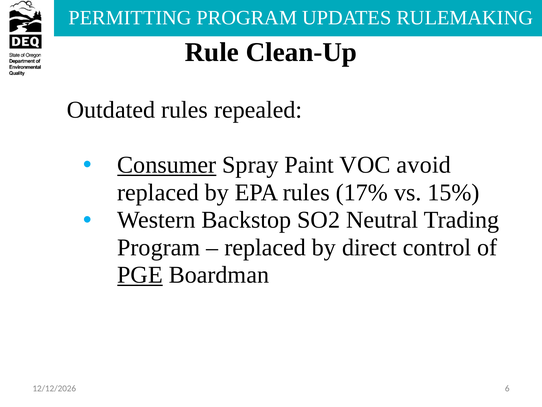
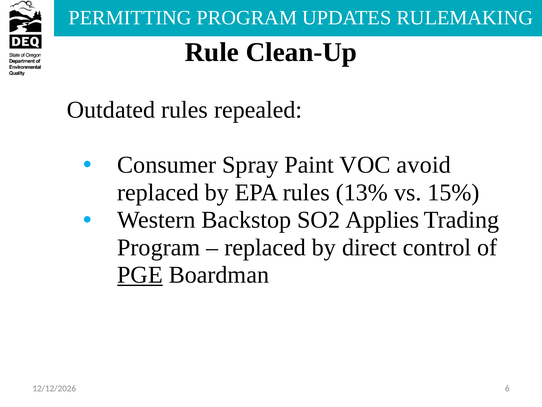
Consumer underline: present -> none (167, 165)
17%: 17% -> 13% (362, 192)
Neutral: Neutral -> Applies (382, 220)
